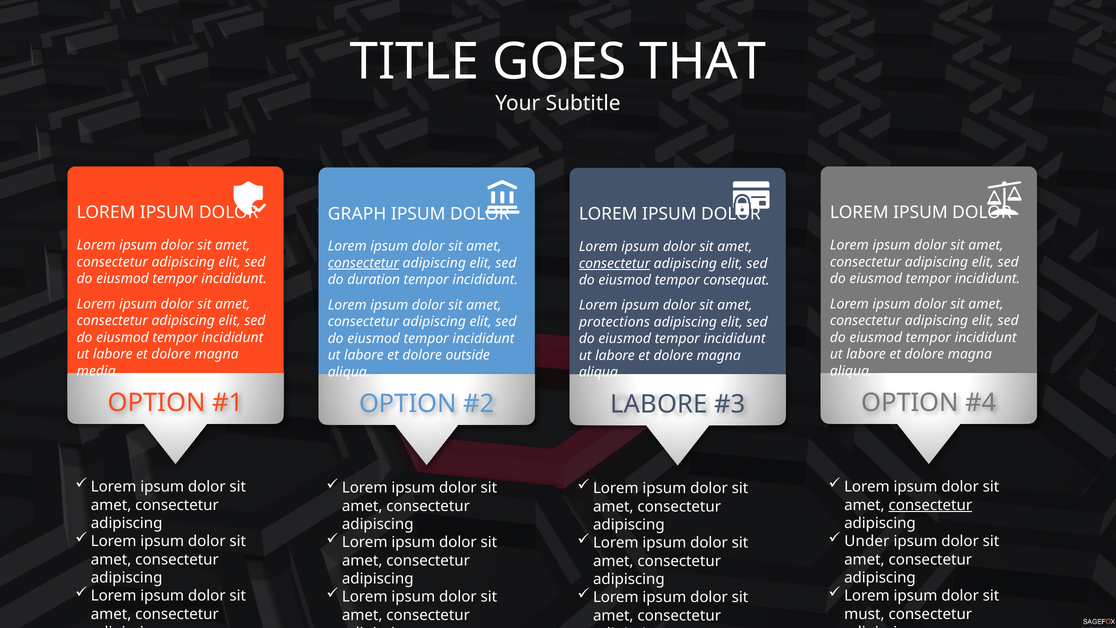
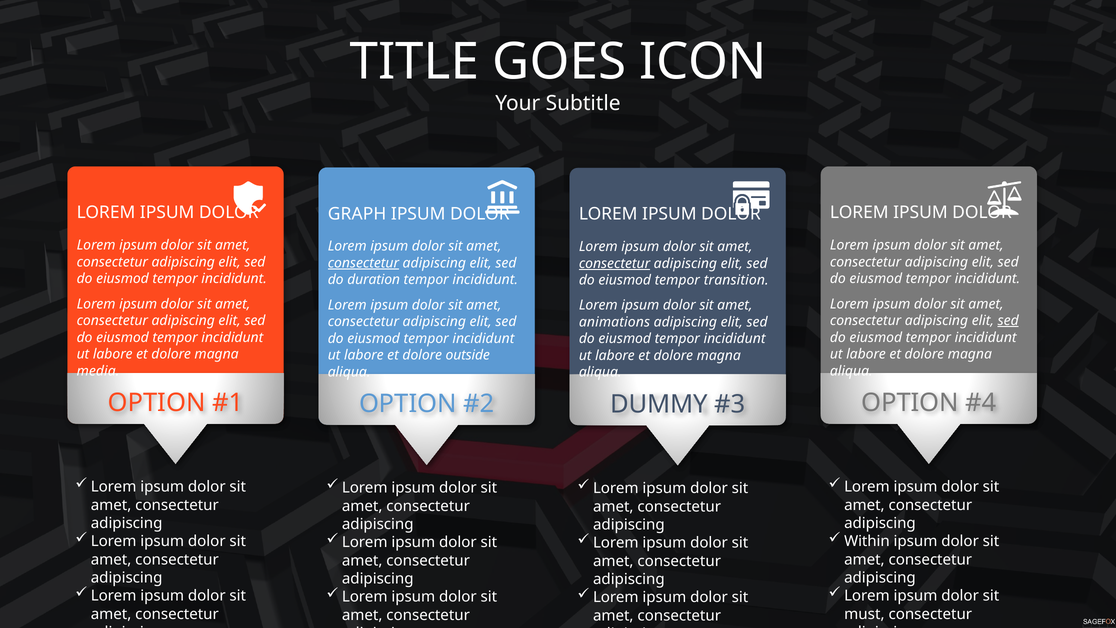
THAT: THAT -> ICON (703, 62)
consequat: consequat -> transition (736, 280)
sed underline: none -> present (1008, 321)
protections: protections -> animations (614, 322)
LABORE: LABORE -> DUMMY (659, 404)
consectetur underline: present -> none (930, 505)
Under: Under -> Within (867, 541)
